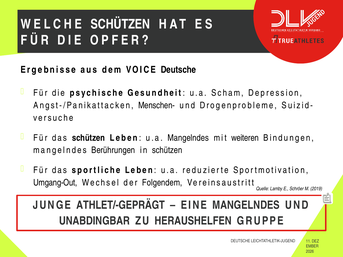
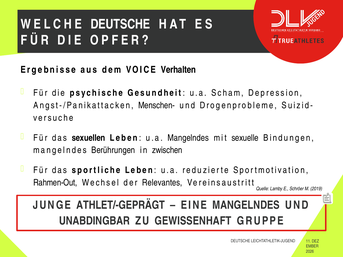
WELCHE SCHÜTZEN: SCHÜTZEN -> DEUTSCHE (120, 24)
VOICE Deutsche: Deutsche -> Verhalten (178, 70)
das schützen: schützen -> sexuellen (89, 138)
weiteren: weiteren -> sexuelle (245, 138)
in schützen: schützen -> zwischen (167, 150)
Umgang-Out: Umgang-Out -> Rahmen-Out (55, 183)
Folgendem: Folgendem -> Relevantes (162, 183)
HERAUSHELFEN: HERAUSHELFEN -> GEWISSENHAFT (193, 221)
